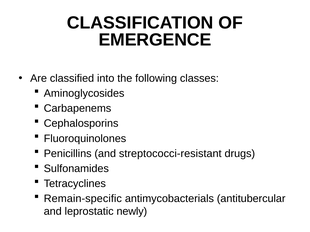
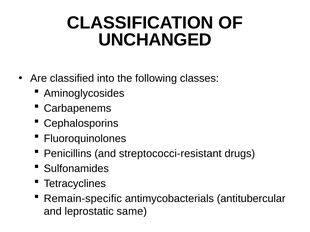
EMERGENCE: EMERGENCE -> UNCHANGED (155, 40)
newly: newly -> same (132, 212)
